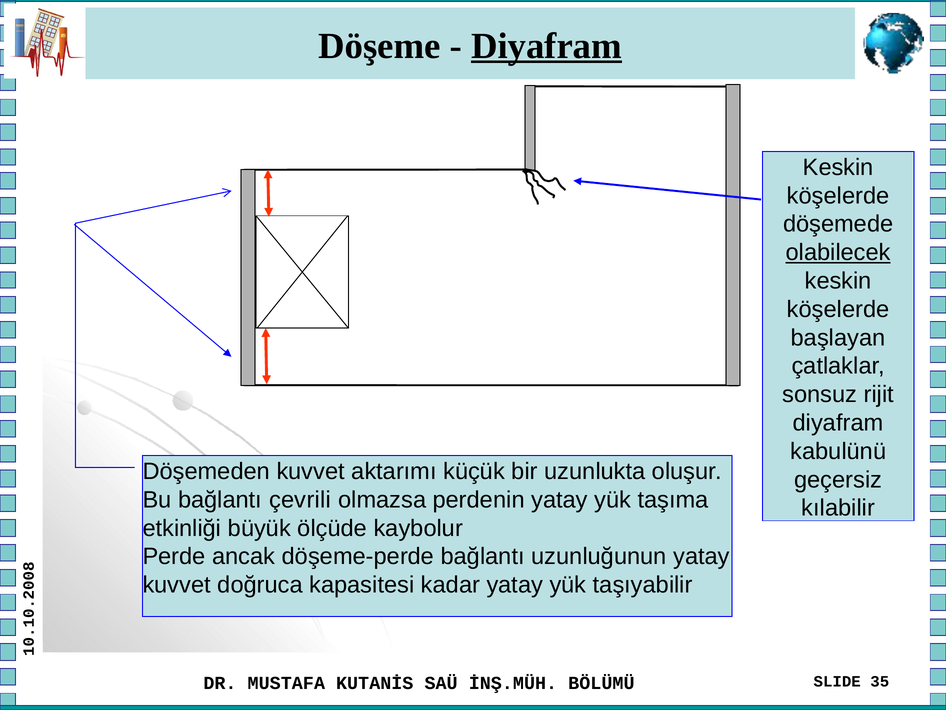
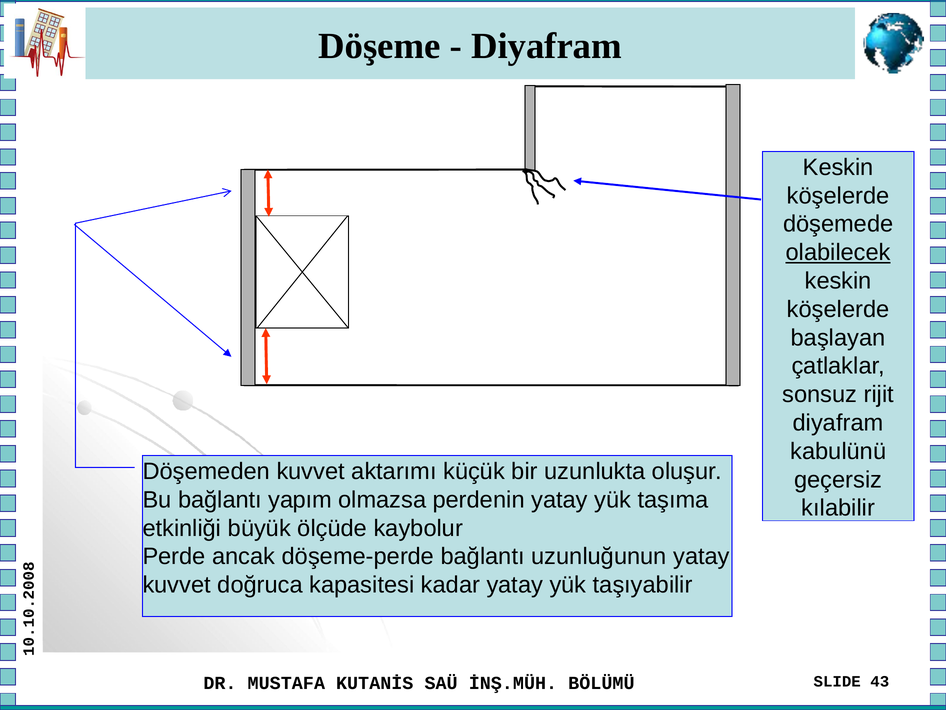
Diyafram underline: present -> none (547, 46)
çevrili: çevrili -> yapım (300, 499)
35: 35 -> 43 (880, 681)
